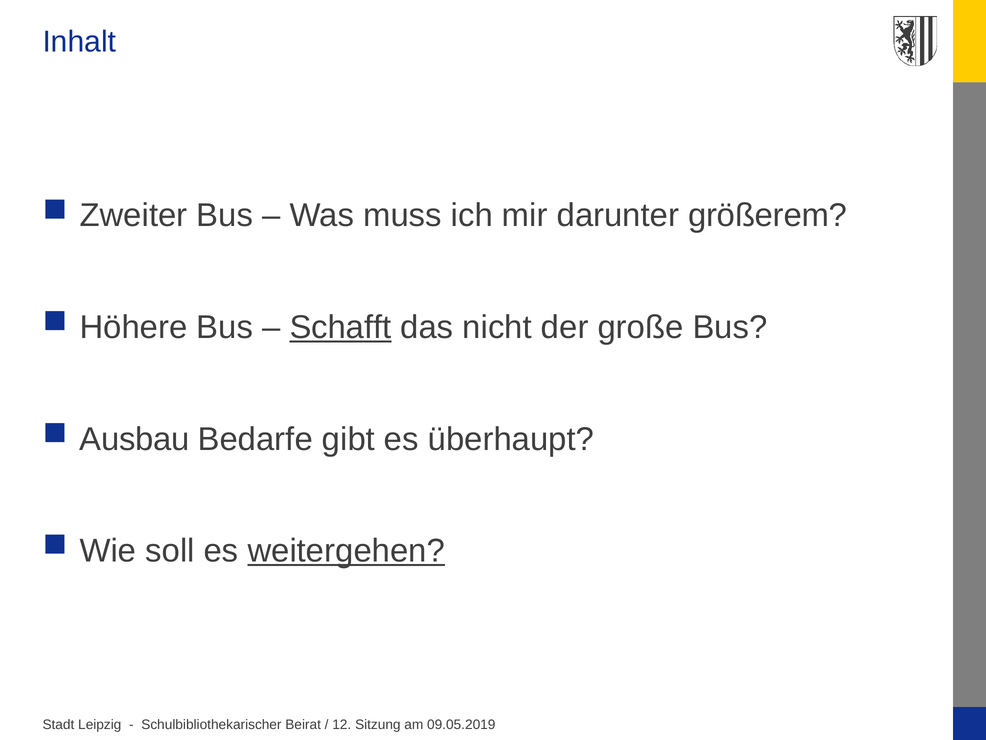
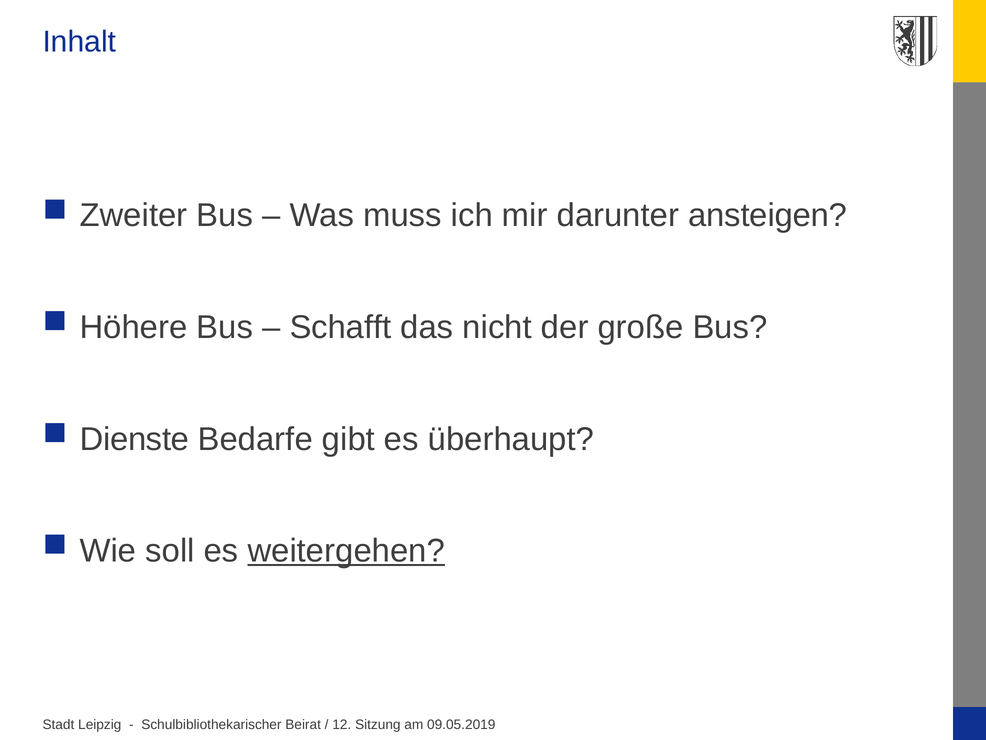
größerem: größerem -> ansteigen (768, 215)
Schafft underline: present -> none (340, 327)
Ausbau: Ausbau -> Dienste (134, 439)
